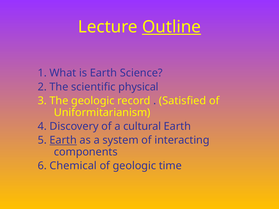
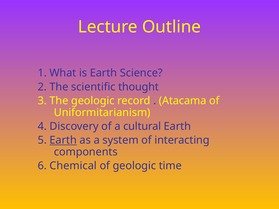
Outline underline: present -> none (172, 27)
physical: physical -> thought (138, 87)
Satisfied: Satisfied -> Atacama (183, 101)
